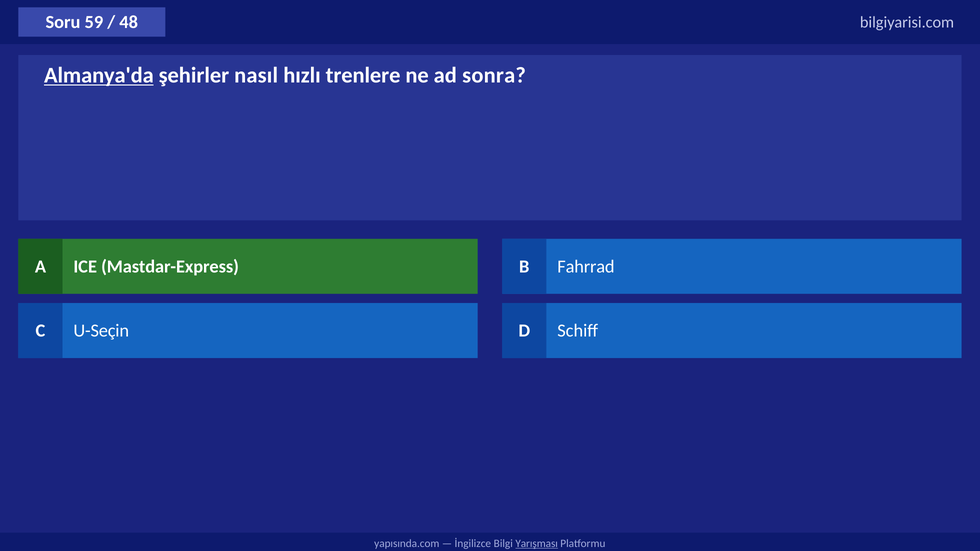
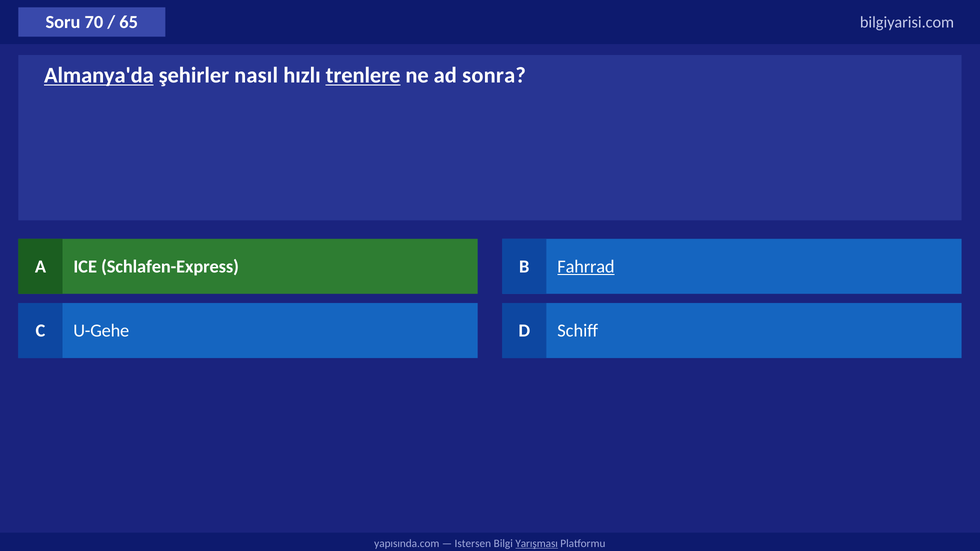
59: 59 -> 70 (94, 22)
48: 48 -> 65 (129, 22)
trenlere underline: none -> present (363, 75)
Mastdar-Express: Mastdar-Express -> Schlafen-Express (170, 267)
Fahrrad underline: none -> present (586, 267)
U-Seçin: U-Seçin -> U-Gehe (101, 331)
İngilizce: İngilizce -> Istersen (473, 544)
